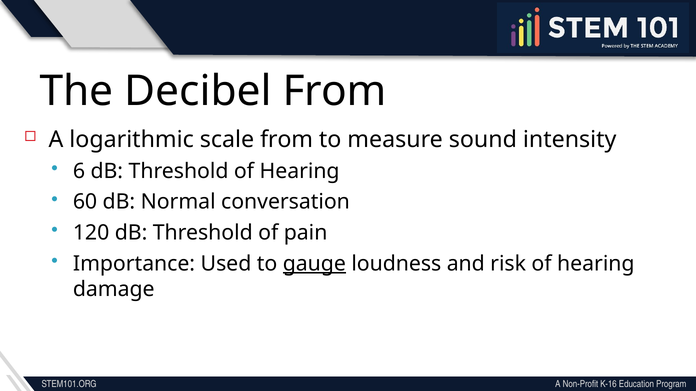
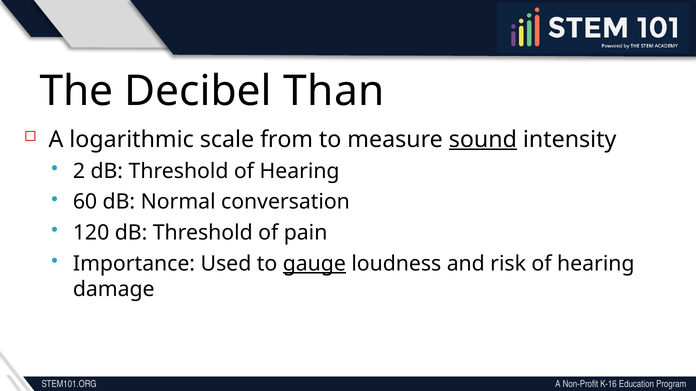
Decibel From: From -> Than (334, 92)
sound underline: none -> present (483, 140)
6: 6 -> 2 (79, 171)
